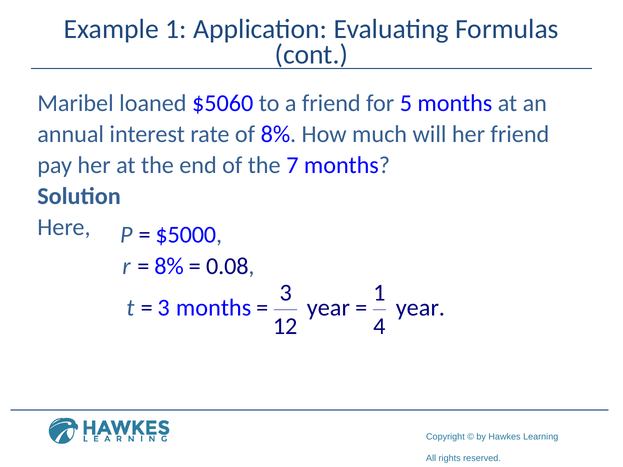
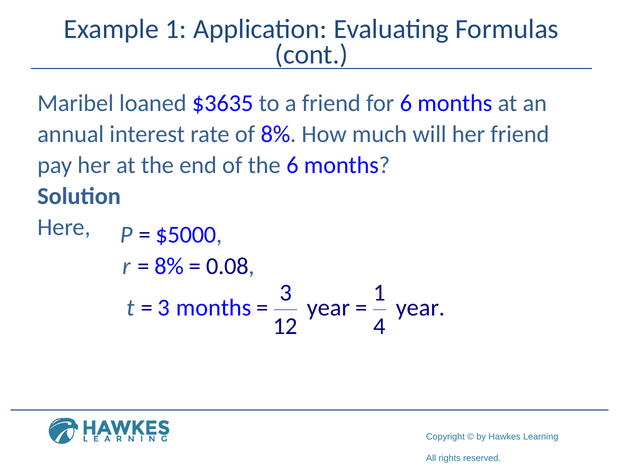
$5060: $5060 -> $3635 (223, 103)
for 5: 5 -> 6 (406, 103)
the 7: 7 -> 6 (292, 165)
